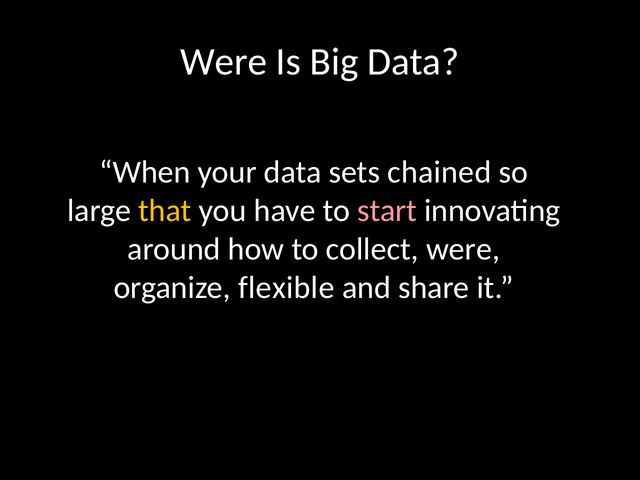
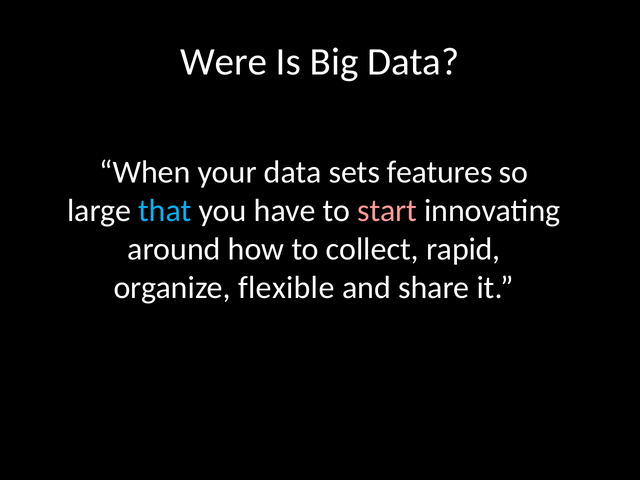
chained: chained -> features (440, 172)
that colour: yellow -> light blue (165, 211)
collect were: were -> rapid (463, 249)
